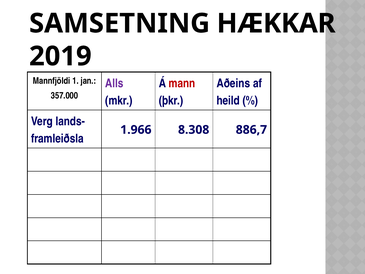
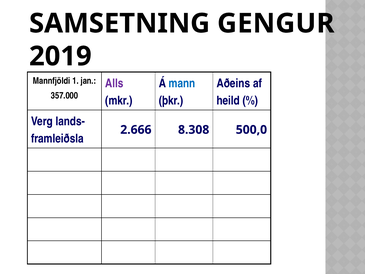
HÆKKAR: HÆKKAR -> GENGUR (276, 23)
mann colour: red -> blue (182, 83)
1.966: 1.966 -> 2.666 (136, 130)
886,7: 886,7 -> 500,0 (251, 130)
